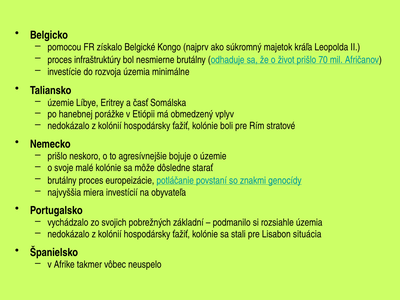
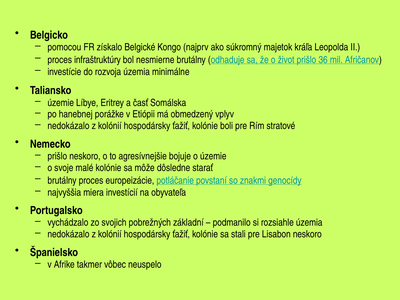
70: 70 -> 36 (323, 60)
Lisabon situácia: situácia -> neskoro (307, 234)
